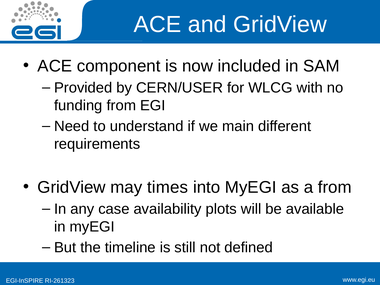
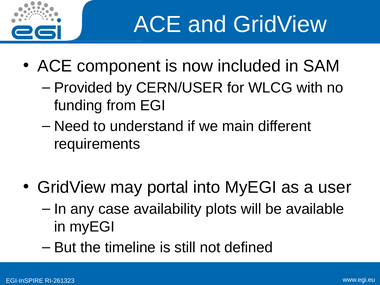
times: times -> portal (168, 187)
a from: from -> user (335, 187)
